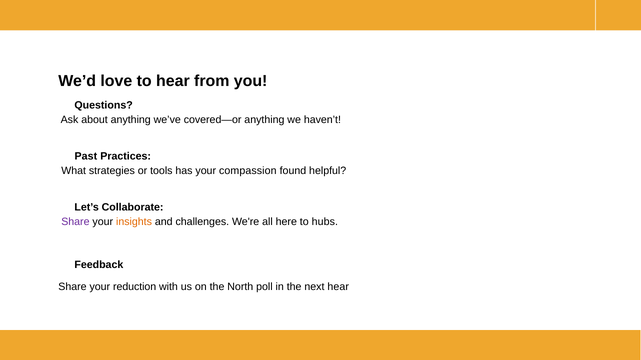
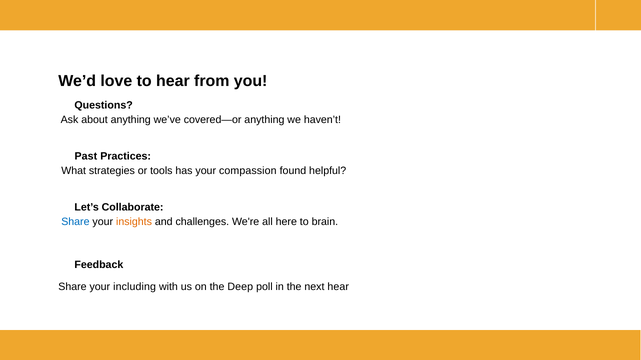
Share colour: purple -> blue (75, 222)
hubs: hubs -> brain (325, 222)
reduction: reduction -> including (135, 287)
North: North -> Deep (240, 287)
